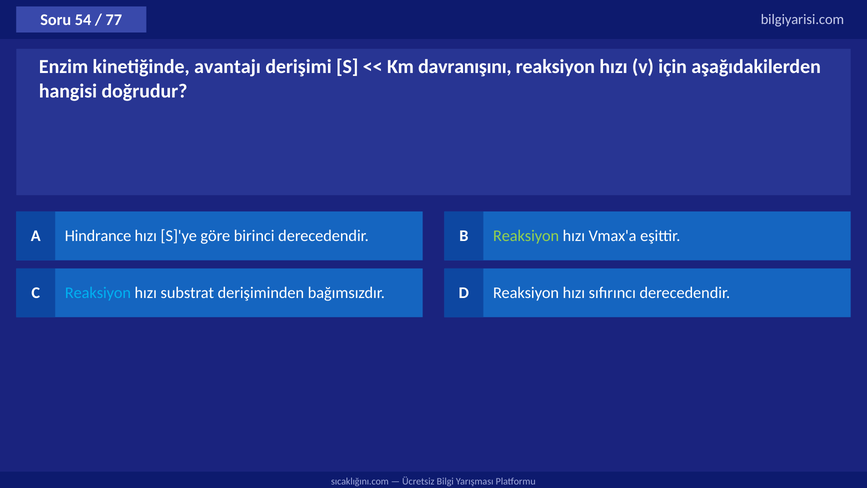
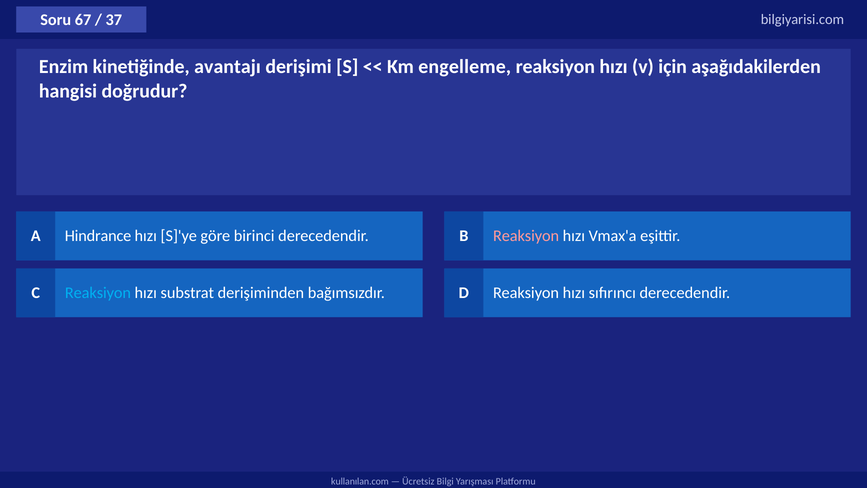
54: 54 -> 67 (83, 20)
77: 77 -> 37 (114, 20)
davranışını: davranışını -> engelleme (465, 67)
Reaksiyon colour: light green -> pink (526, 236)
sıcaklığını.com: sıcaklığını.com -> kullanılan.com (360, 481)
